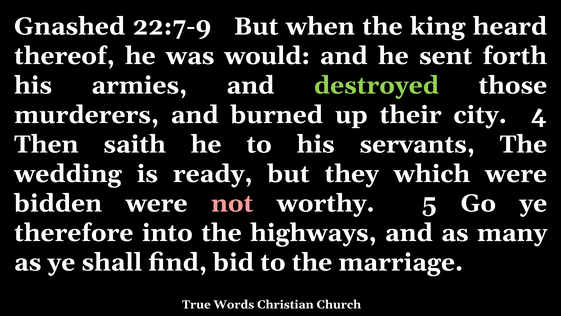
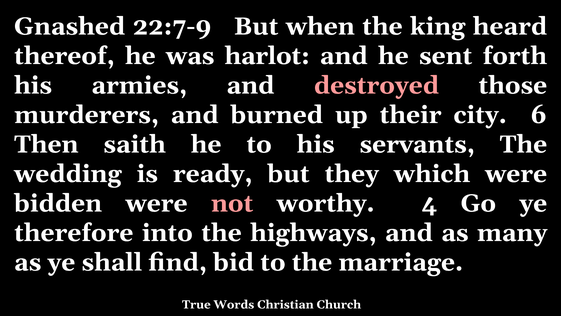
would: would -> harlot (267, 56)
destroyed colour: light green -> pink (376, 85)
4: 4 -> 6 (539, 115)
5: 5 -> 4 (429, 203)
